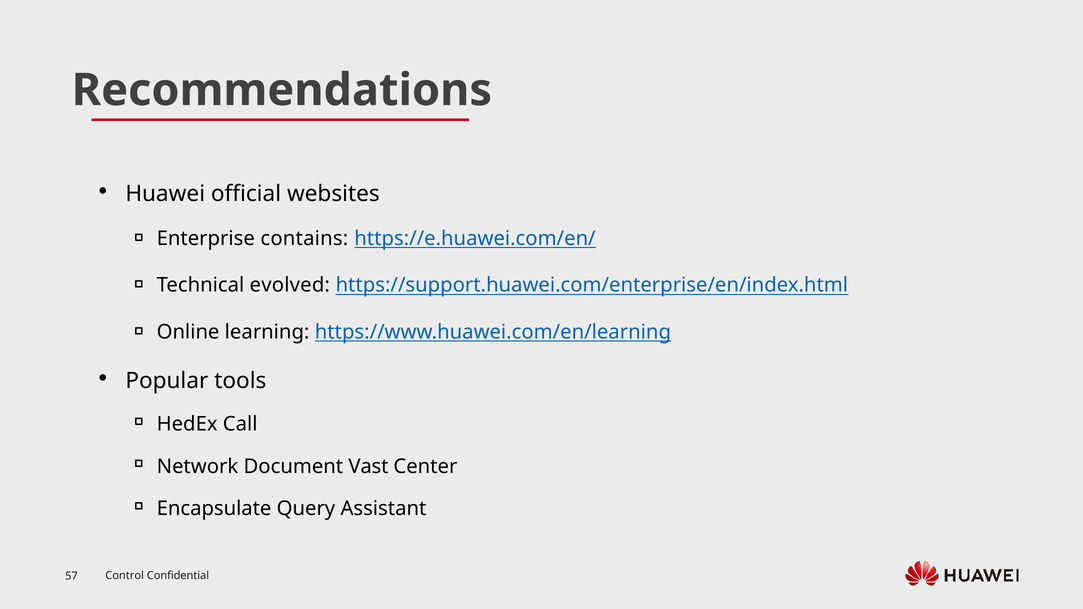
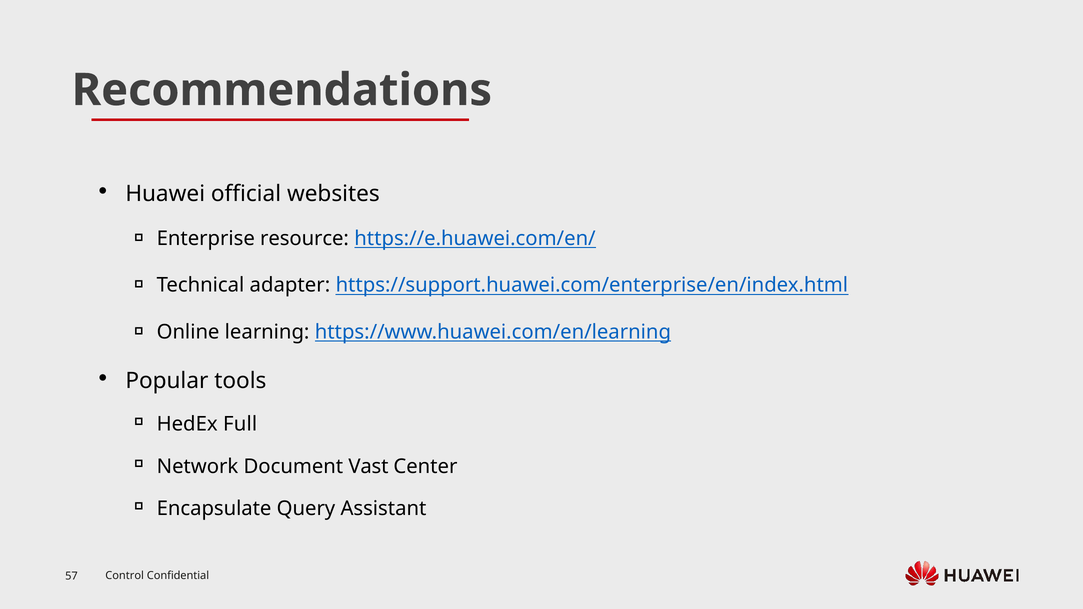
contains: contains -> resource (305, 239)
evolved: evolved -> adapter (290, 285)
Call: Call -> Full (240, 424)
